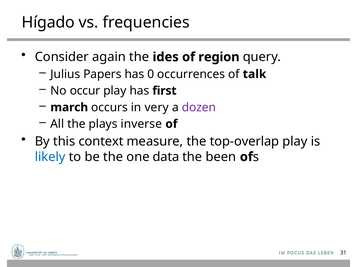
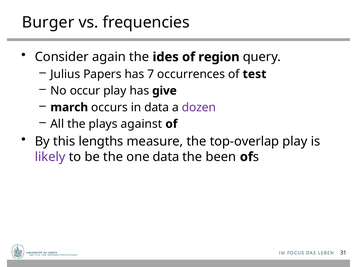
Hígado: Hígado -> Burger (48, 23)
0: 0 -> 7 (151, 74)
talk: talk -> test (255, 74)
first: first -> give (164, 91)
in very: very -> data (157, 108)
inverse: inverse -> against (141, 124)
context: context -> lengths (101, 142)
likely colour: blue -> purple (50, 157)
